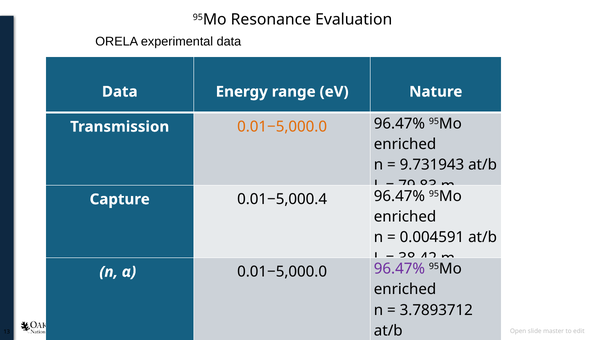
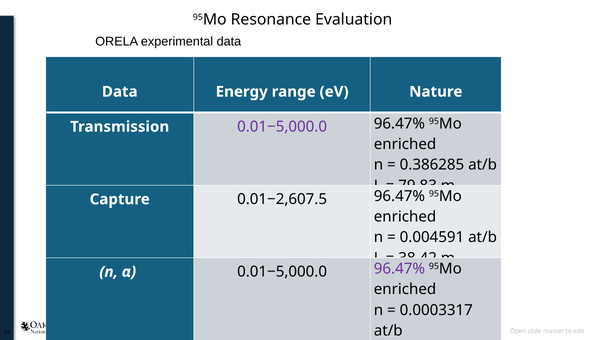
0.01−5,000.0 colour: orange -> purple (282, 127)
9.731943: 9.731943 -> 0.386285 (432, 165)
0.01−5,000.4: 0.01−5,000.4 -> 0.01−2,607.5 (282, 199)
3.7893712: 3.7893712 -> 0.0003317 (436, 310)
